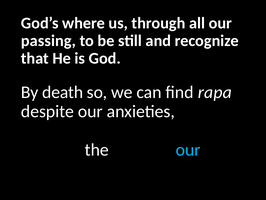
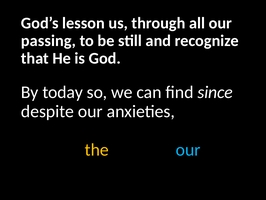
where: where -> lesson (84, 23)
death: death -> today (63, 92)
rapa: rapa -> since (215, 92)
the colour: white -> yellow (97, 150)
